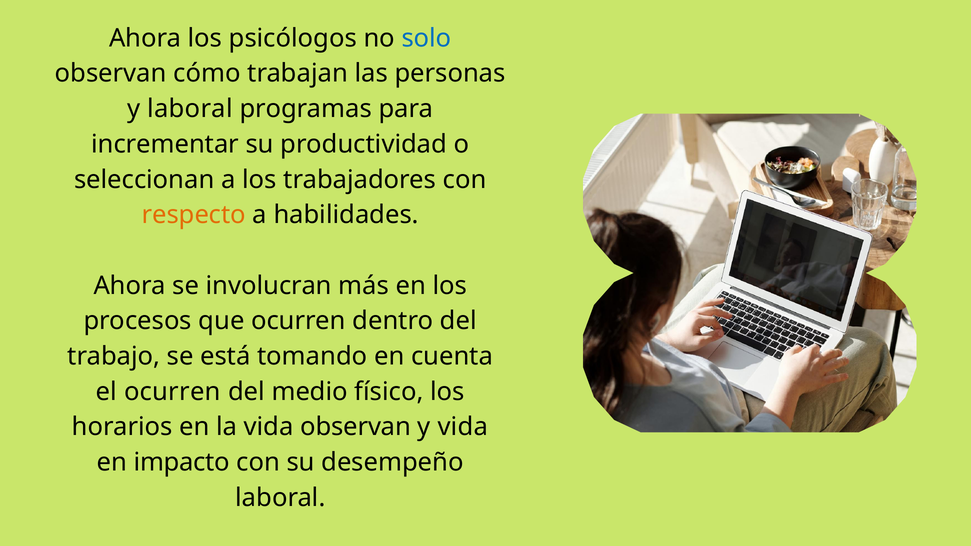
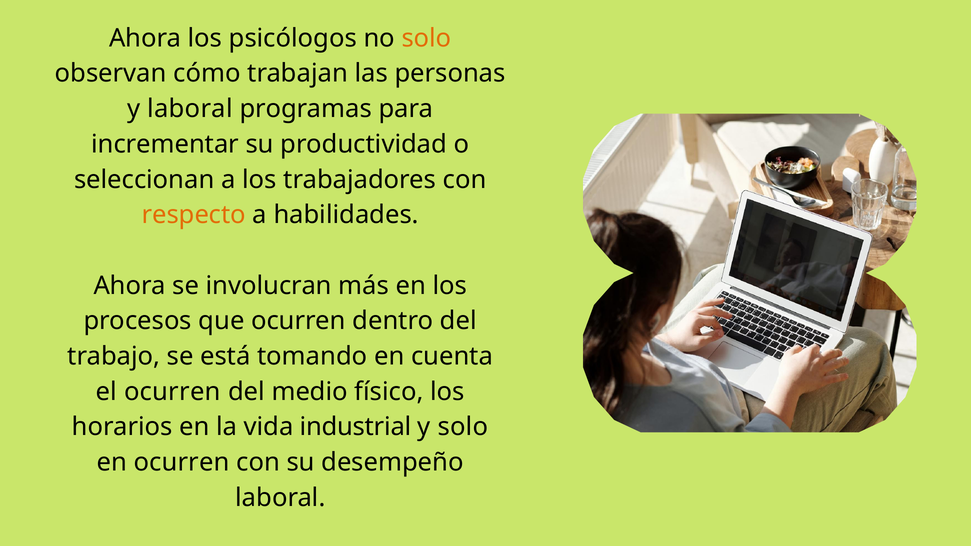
solo colour: blue -> orange (427, 38)
vida observan: observan -> industrial (356, 427)
y vida: vida -> solo (463, 427)
en impacto: impacto -> ocurren (182, 463)
